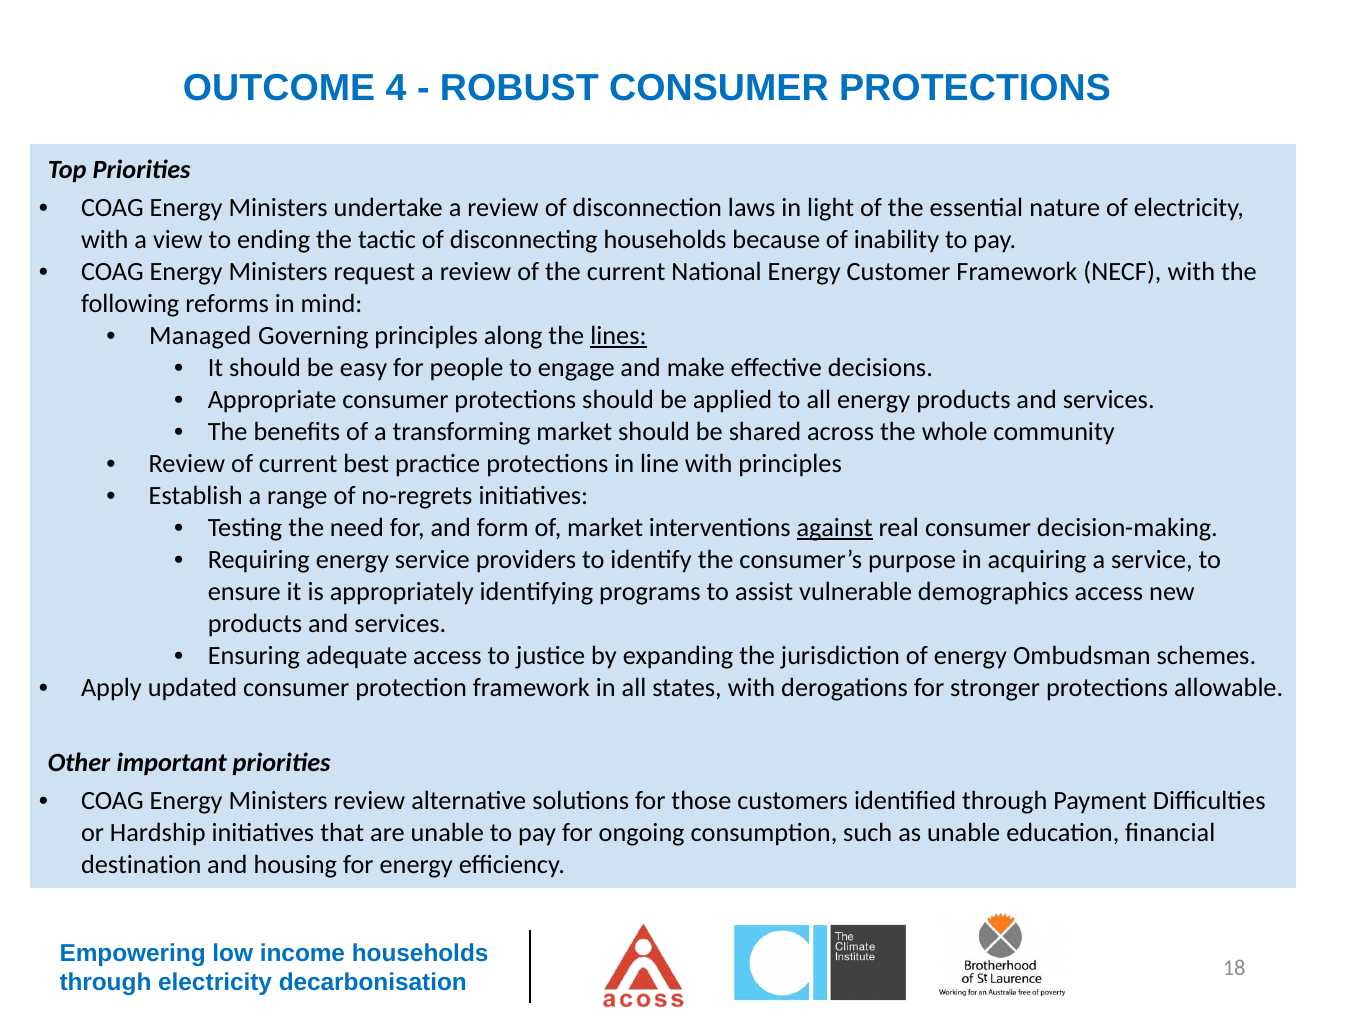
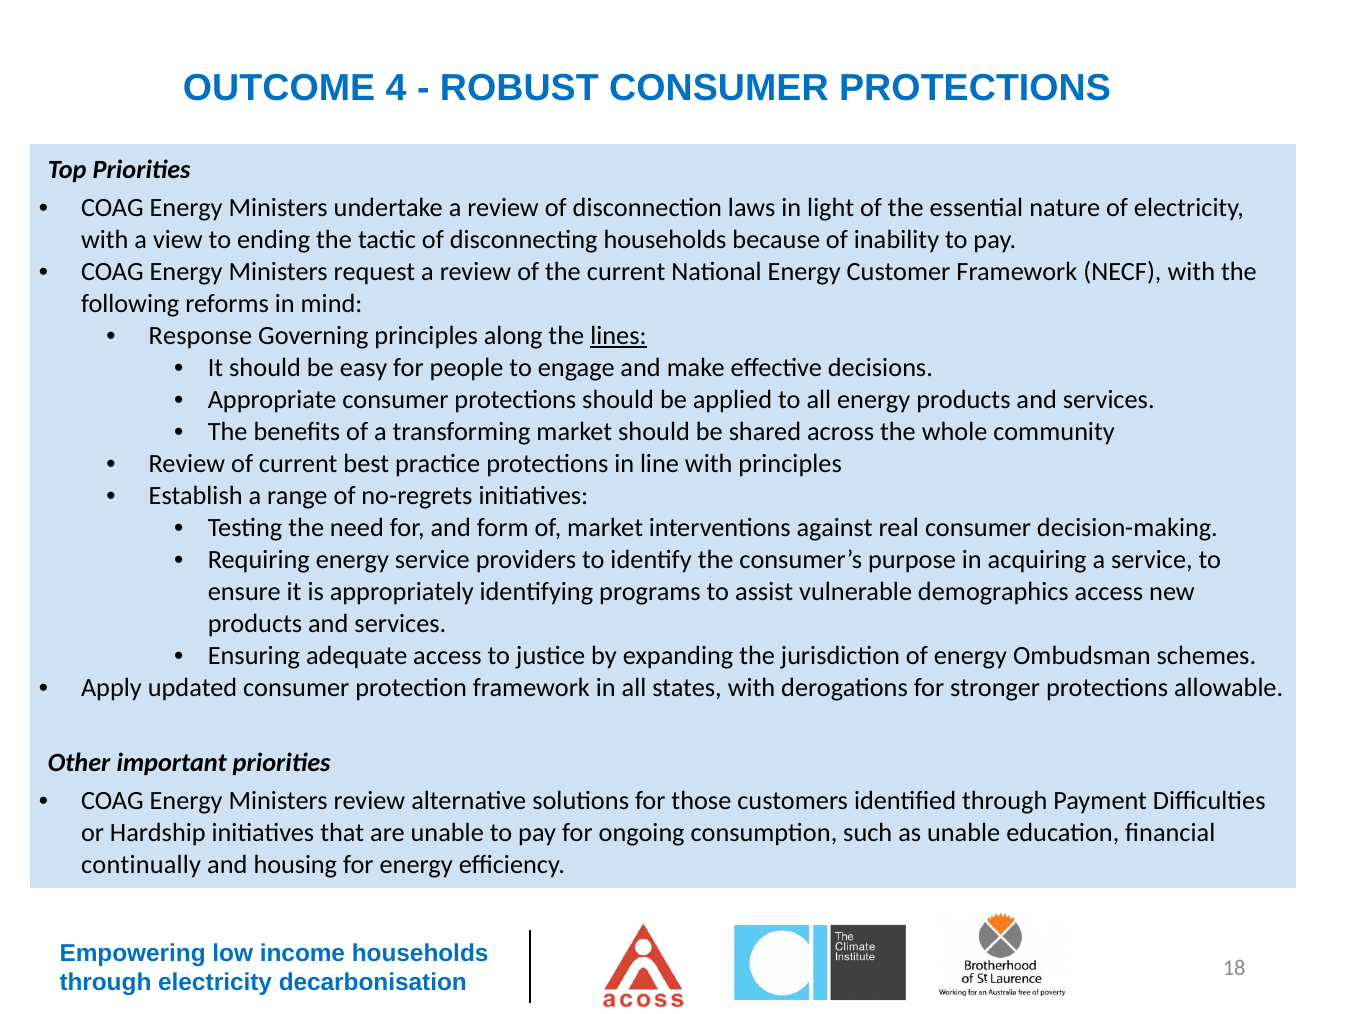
Managed: Managed -> Response (200, 336)
against underline: present -> none (835, 528)
destination: destination -> continually (141, 864)
